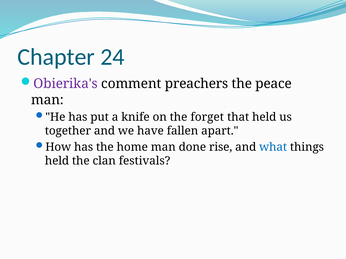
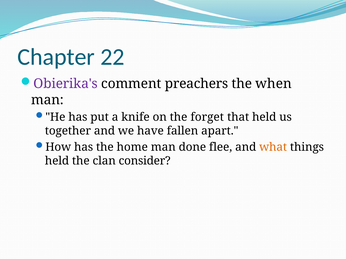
24: 24 -> 22 (112, 57)
peace: peace -> when (274, 84)
rise: rise -> flee (221, 147)
what colour: blue -> orange (273, 147)
festivals: festivals -> consider (145, 161)
